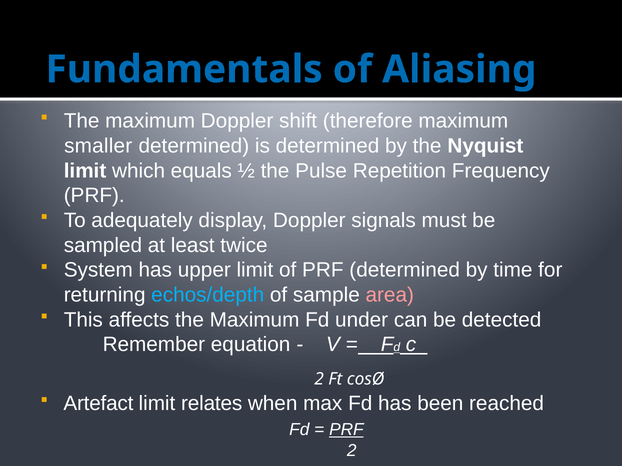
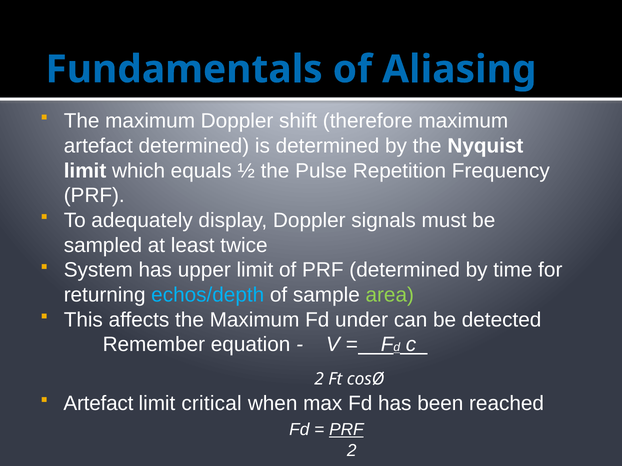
smaller: smaller -> artefact (98, 146)
area colour: pink -> light green (390, 295)
relates: relates -> critical (212, 404)
